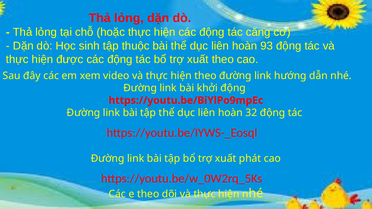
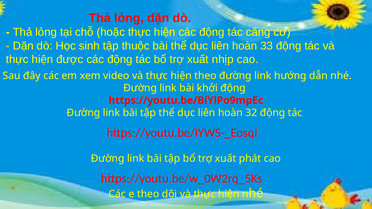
93: 93 -> 33 (267, 46)
xuất theo: theo -> nhịp (223, 60)
